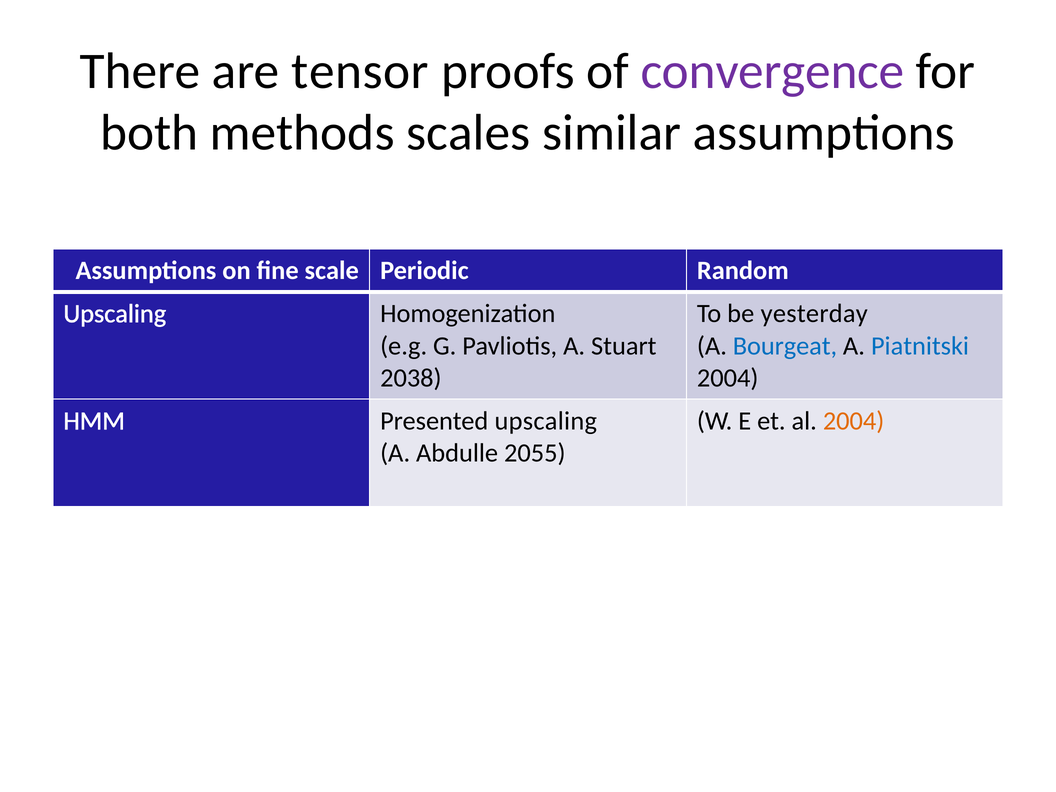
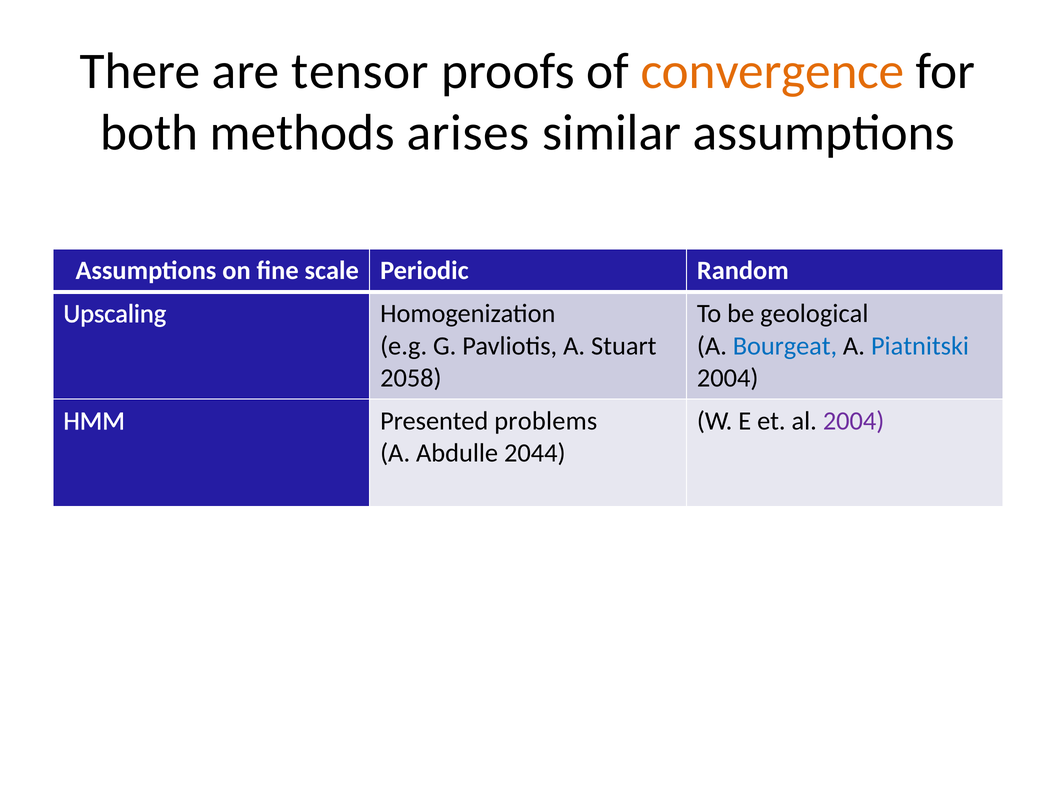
convergence colour: purple -> orange (772, 71)
scales: scales -> arises (468, 133)
yesterday: yesterday -> geological (814, 314)
2038: 2038 -> 2058 (411, 378)
Presented upscaling: upscaling -> problems (546, 421)
2004 colour: orange -> purple (854, 421)
2055: 2055 -> 2044 (535, 453)
